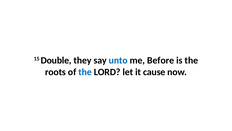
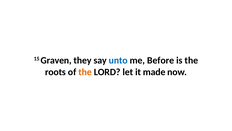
Double: Double -> Graven (56, 60)
the colour: blue -> orange (85, 72)
cause: cause -> made (154, 72)
